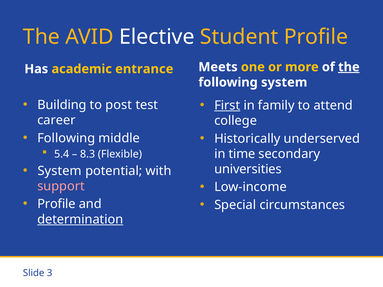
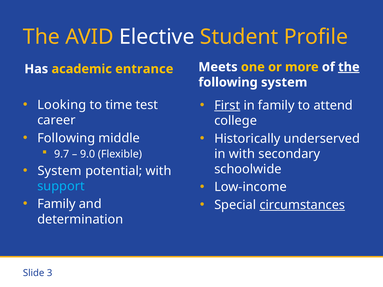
Building: Building -> Looking (62, 105)
post: post -> time (119, 105)
5.4: 5.4 -> 9.7 (62, 154)
8.3: 8.3 -> 9.0 (88, 154)
in time: time -> with (242, 154)
universities: universities -> schoolwide (248, 169)
support colour: pink -> light blue (61, 186)
Profile: Profile -> Family (56, 204)
circumstances underline: none -> present (302, 205)
determination underline: present -> none (80, 219)
